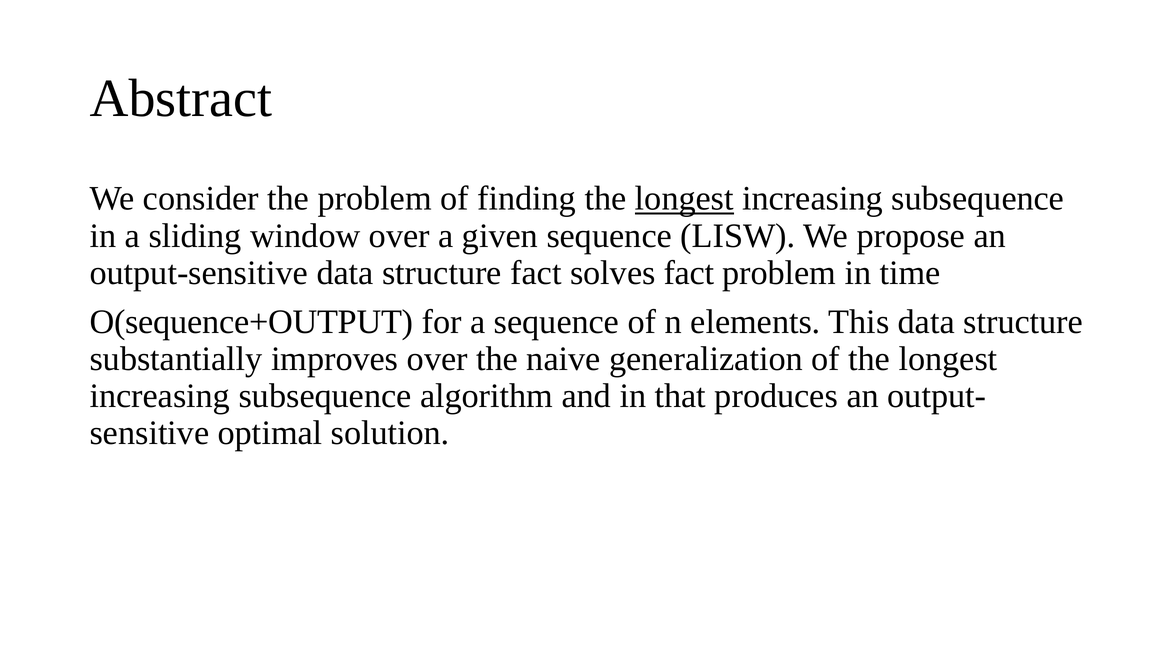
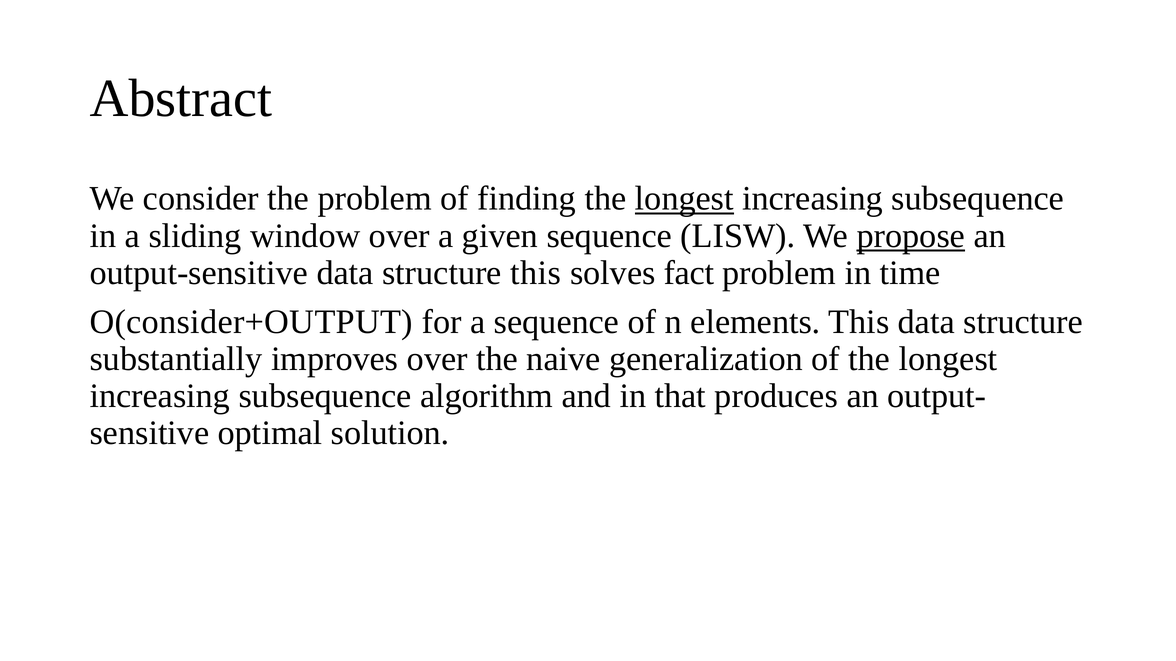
propose underline: none -> present (911, 236)
structure fact: fact -> this (536, 273)
O(sequence+OUTPUT: O(sequence+OUTPUT -> O(consider+OUTPUT (251, 322)
